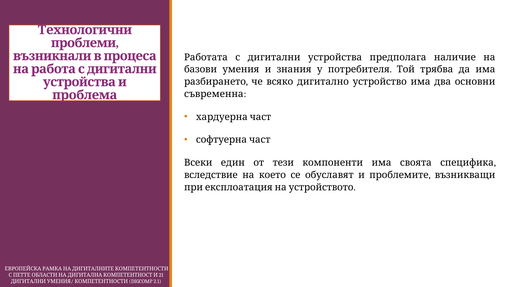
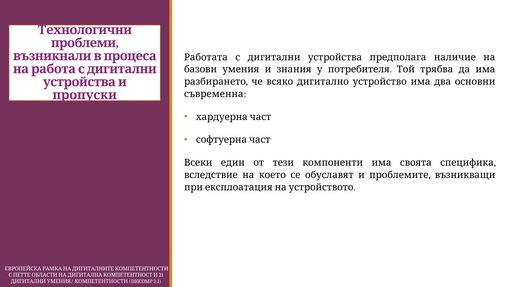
проблема: проблема -> пропуски (85, 95)
